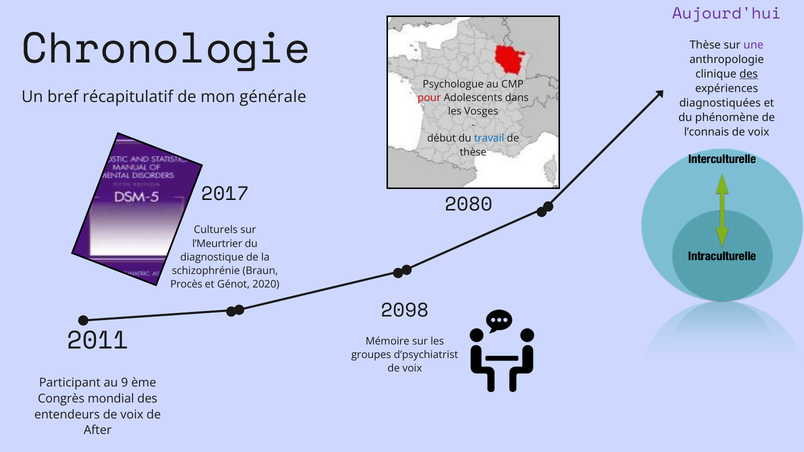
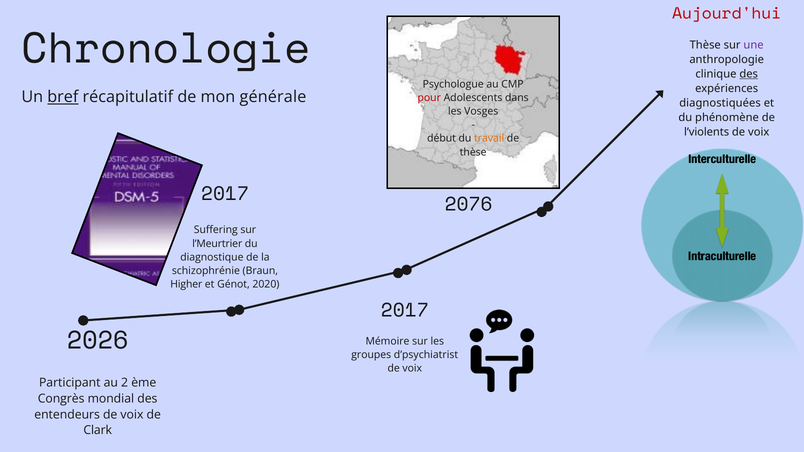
Aujourd'hui colour: purple -> red (727, 13)
bref underline: none -> present (63, 97)
l’connais: l’connais -> l’violents (707, 132)
travail colour: blue -> orange (489, 139)
2080: 2080 -> 2076 (469, 204)
Culturels: Culturels -> Suffering (216, 230)
Procès: Procès -> Higher (186, 285)
2098: 2098 -> 2017 (405, 310)
2011: 2011 -> 2026 (98, 341)
9: 9 -> 2 (125, 383)
After: After -> Clark (98, 431)
